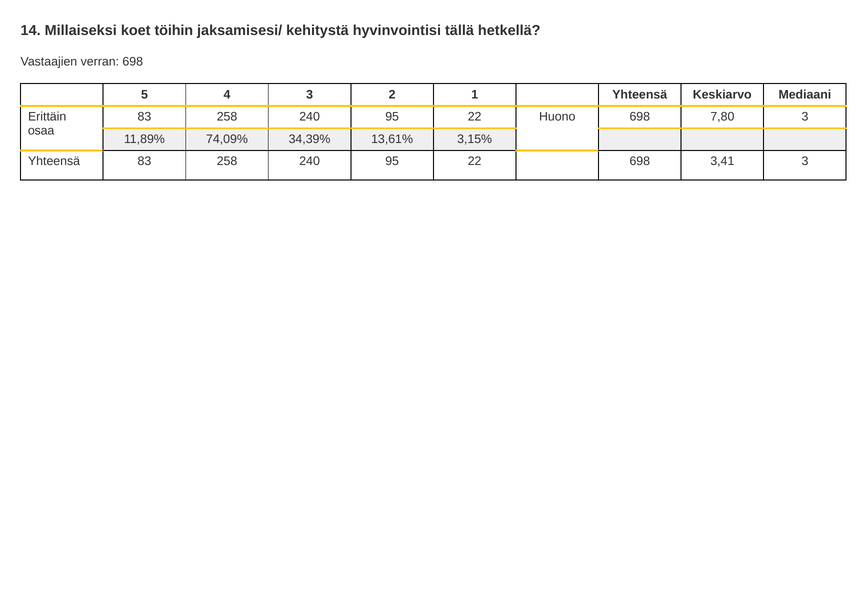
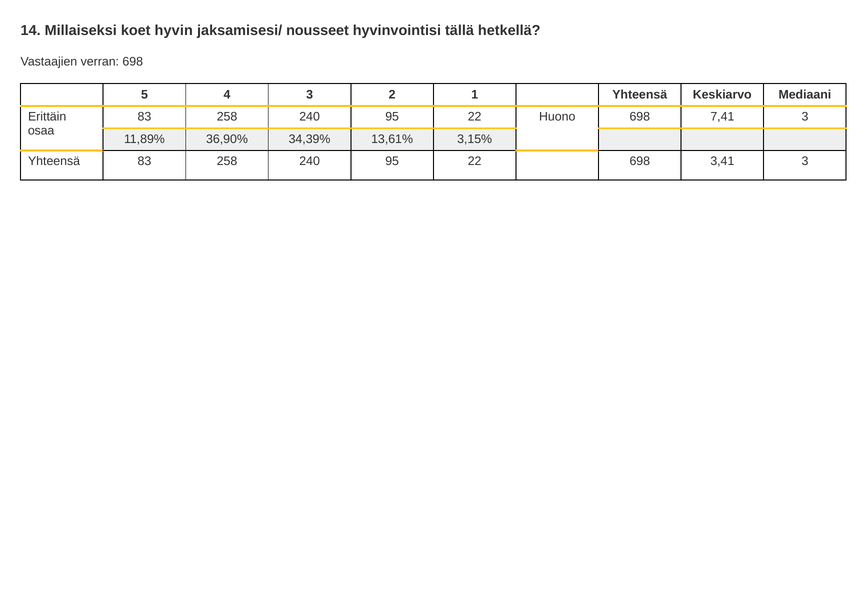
töihin: töihin -> hyvin (174, 30)
kehitystä: kehitystä -> nousseet (317, 30)
7,80: 7,80 -> 7,41 (722, 117)
74,09%: 74,09% -> 36,90% (227, 139)
